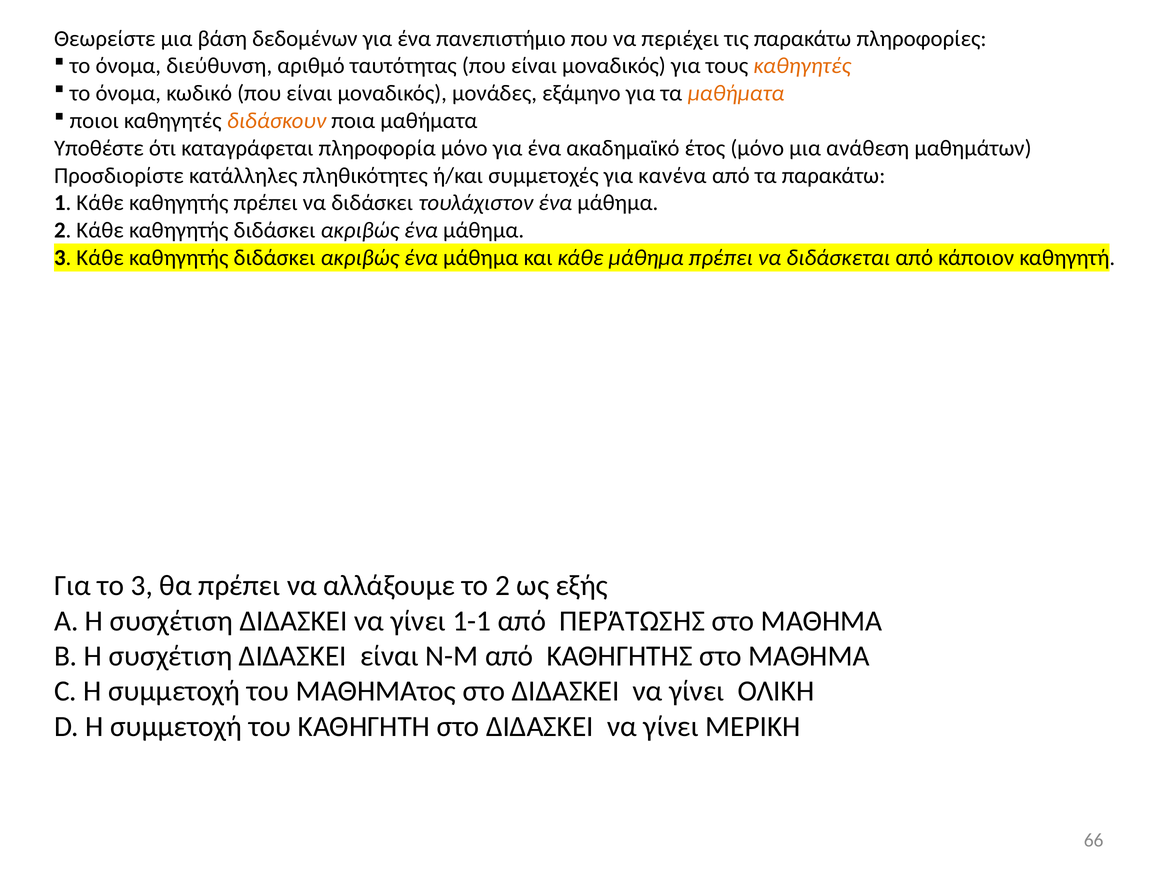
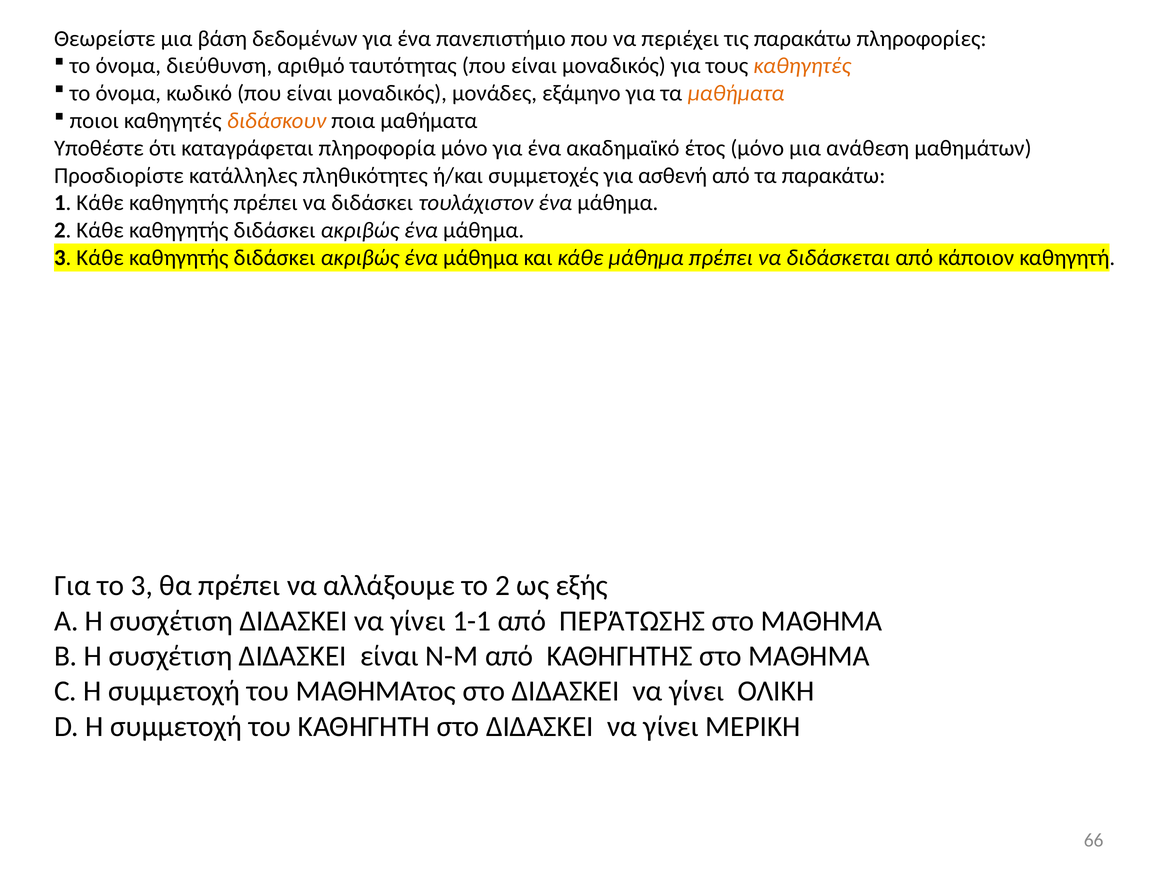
κανένα: κανένα -> ασθενή (673, 176)
